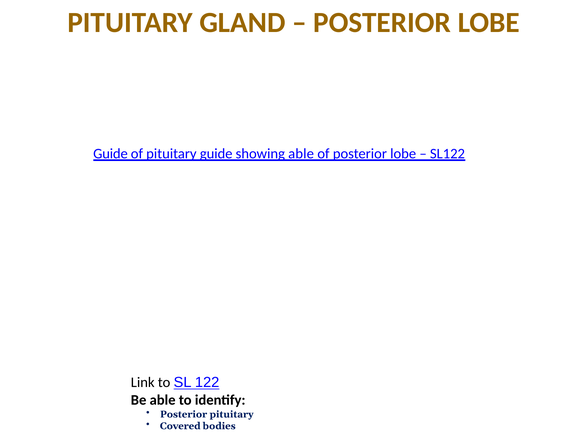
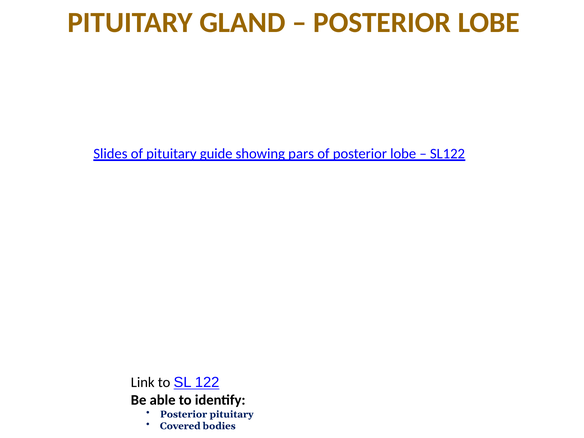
Guide: Guide -> Slides (110, 154)
showing able: able -> pars (301, 154)
